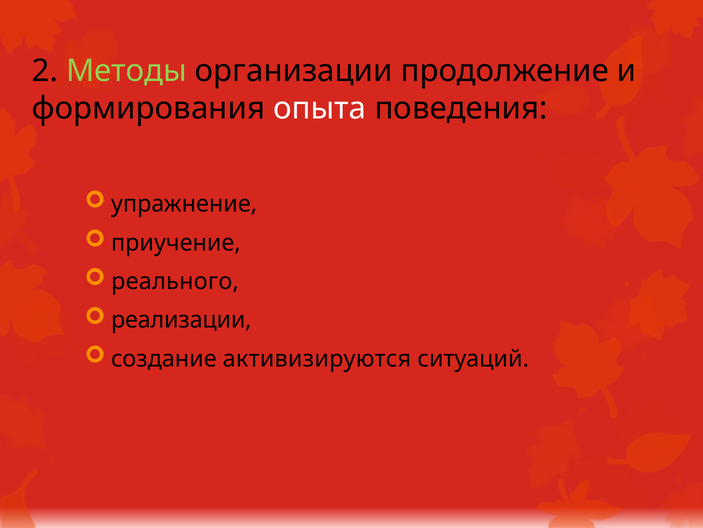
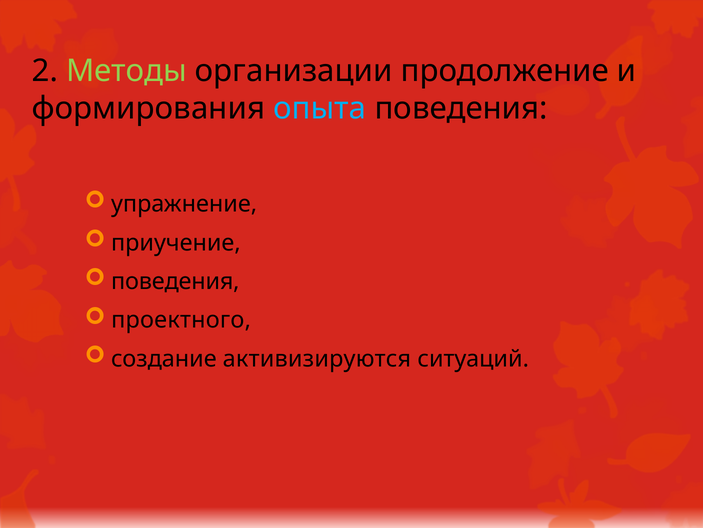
опыта colour: white -> light blue (320, 108)
реального: реального -> поведения (175, 281)
реализации: реализации -> проектного (181, 320)
